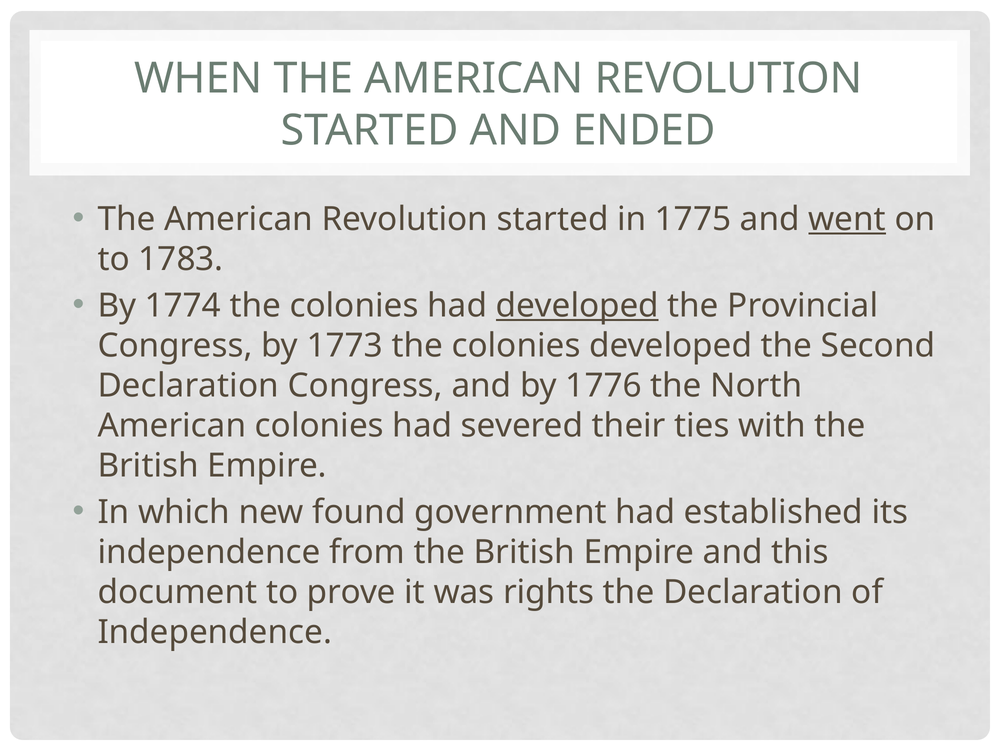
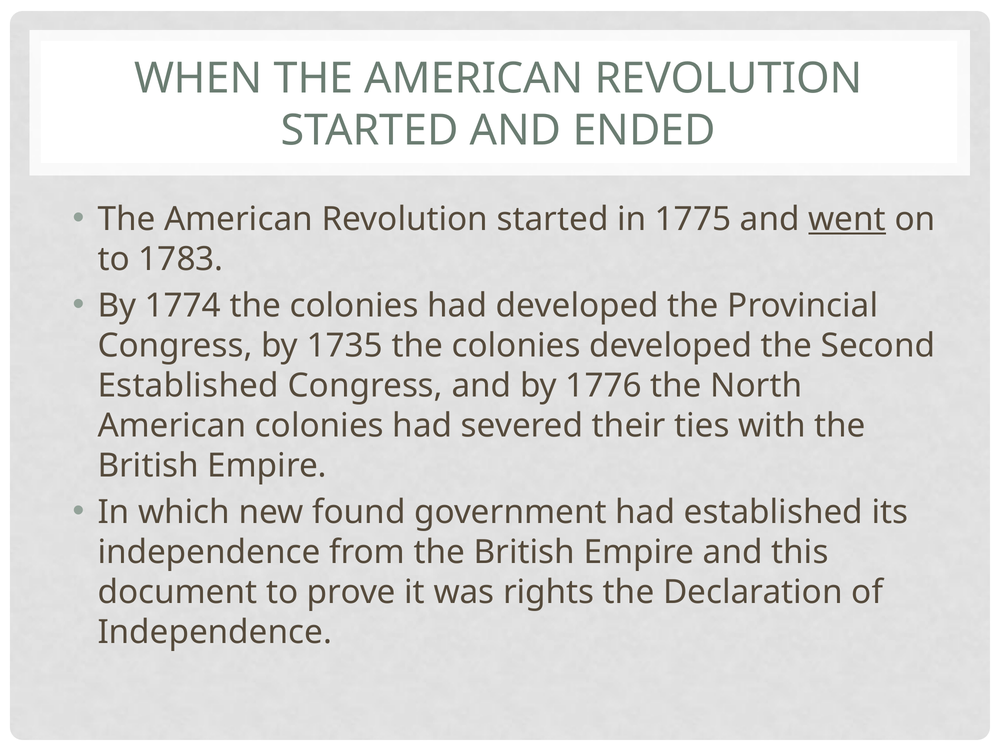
developed underline: present -> none (577, 306)
1773: 1773 -> 1735 (345, 346)
Declaration: Declaration -> Established (188, 386)
